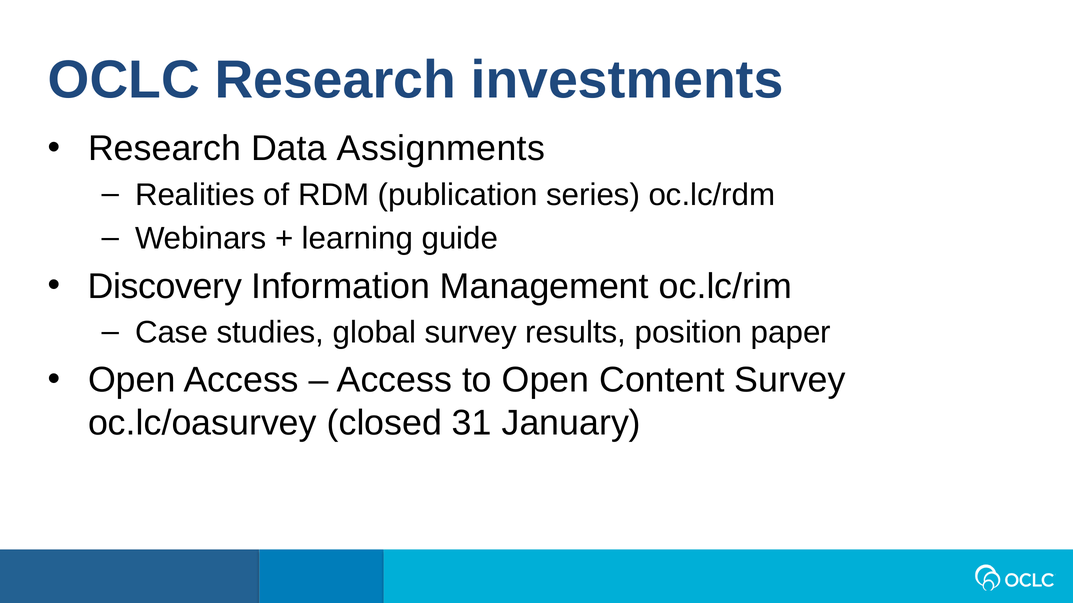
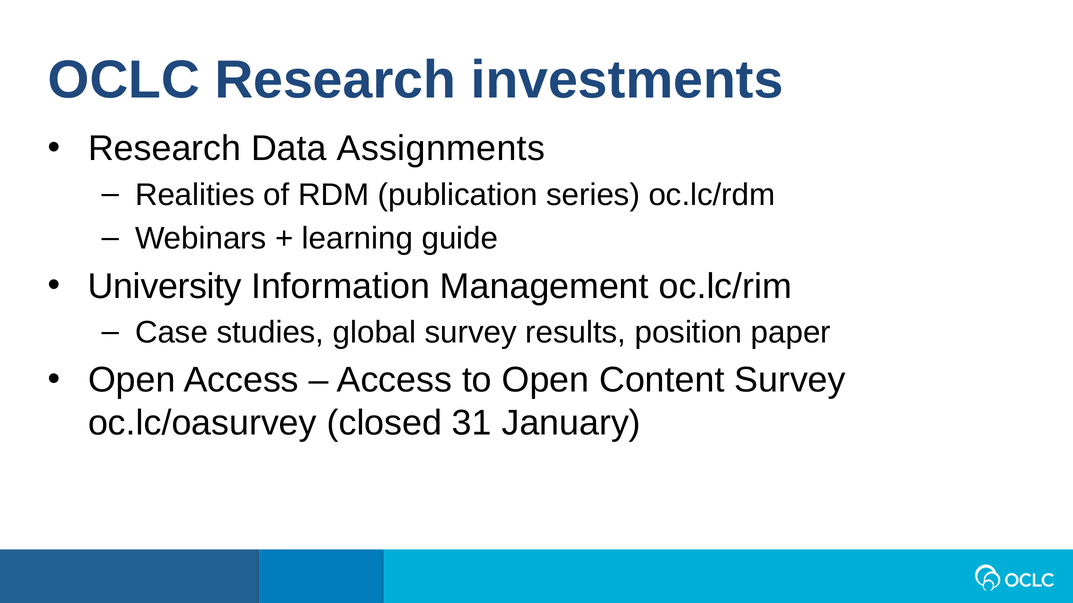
Discovery: Discovery -> University (165, 287)
